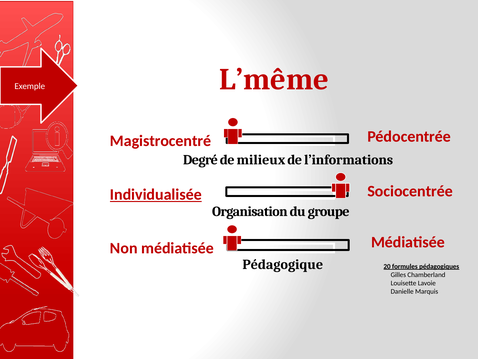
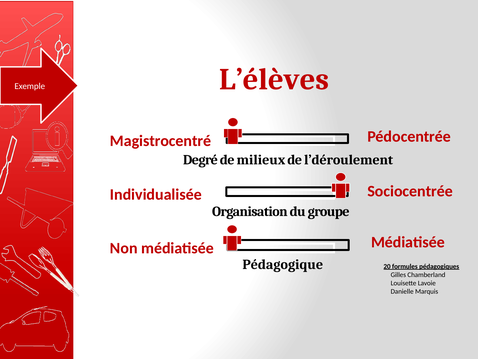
L’même: L’même -> L’élèves (274, 79)
l’informations: l’informations -> l’déroulement (349, 160)
Individualisée underline: present -> none (156, 194)
